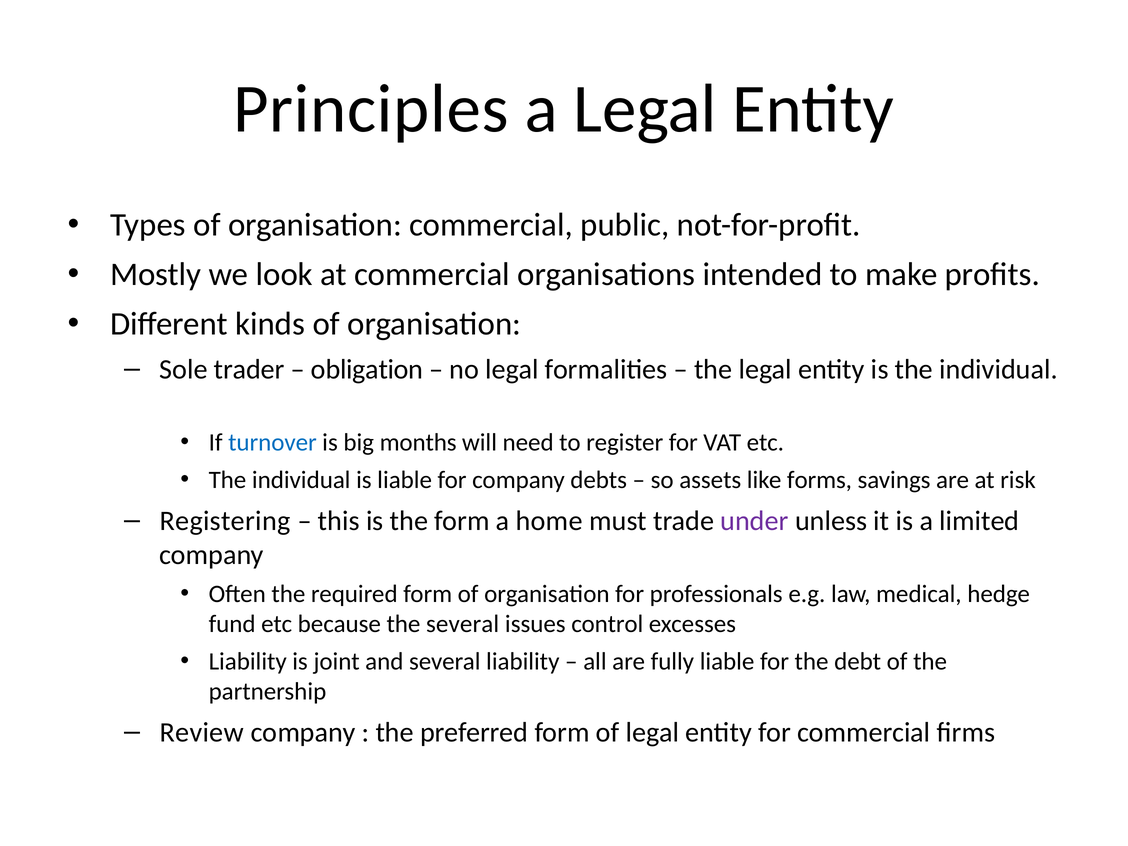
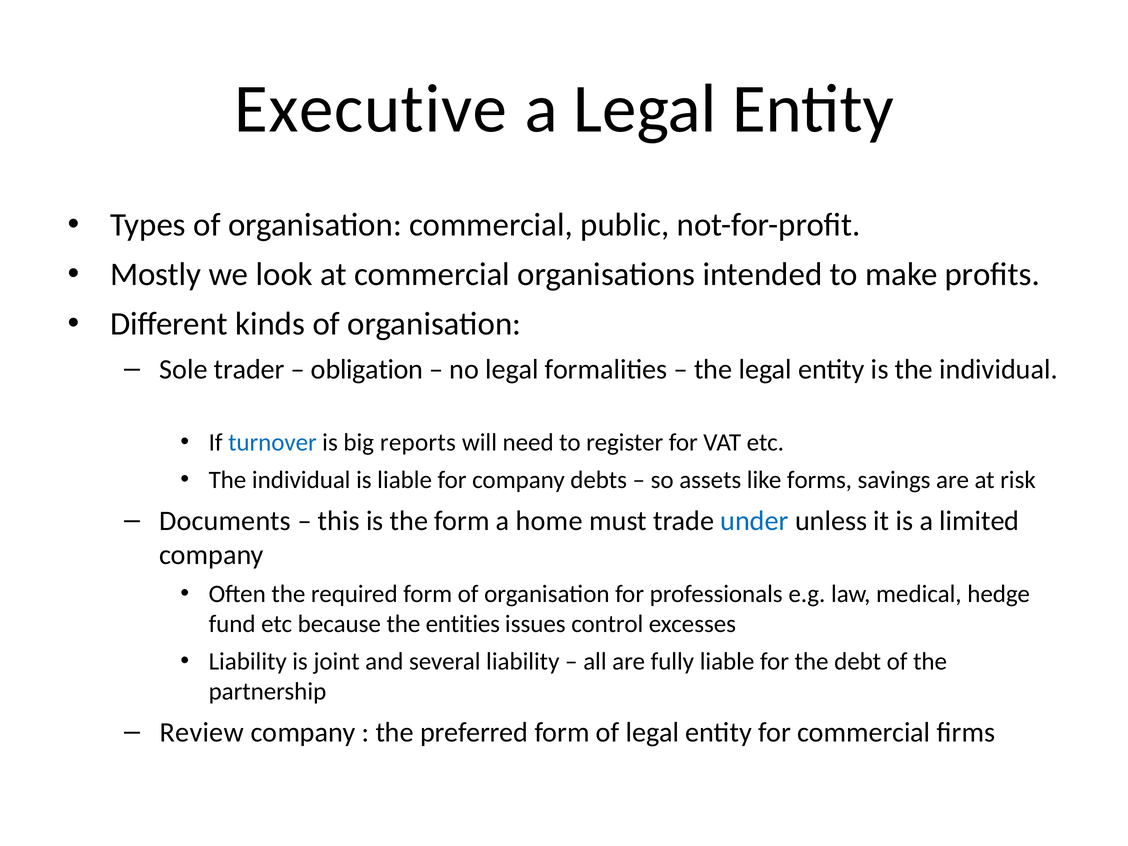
Principles: Principles -> Executive (371, 109)
months: months -> reports (418, 442)
Registering: Registering -> Documents (225, 521)
under colour: purple -> blue (754, 521)
the several: several -> entities (463, 624)
